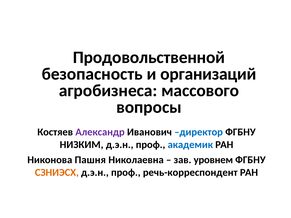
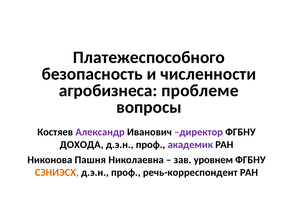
Продовольственной: Продовольственной -> Платежеспособного (149, 57)
организаций: организаций -> численности (208, 74)
массового: массового -> проблеме (200, 91)
директор colour: blue -> purple (199, 132)
НИЗКИМ: НИЗКИМ -> ДОХОДА (82, 145)
академик colour: blue -> purple (190, 145)
